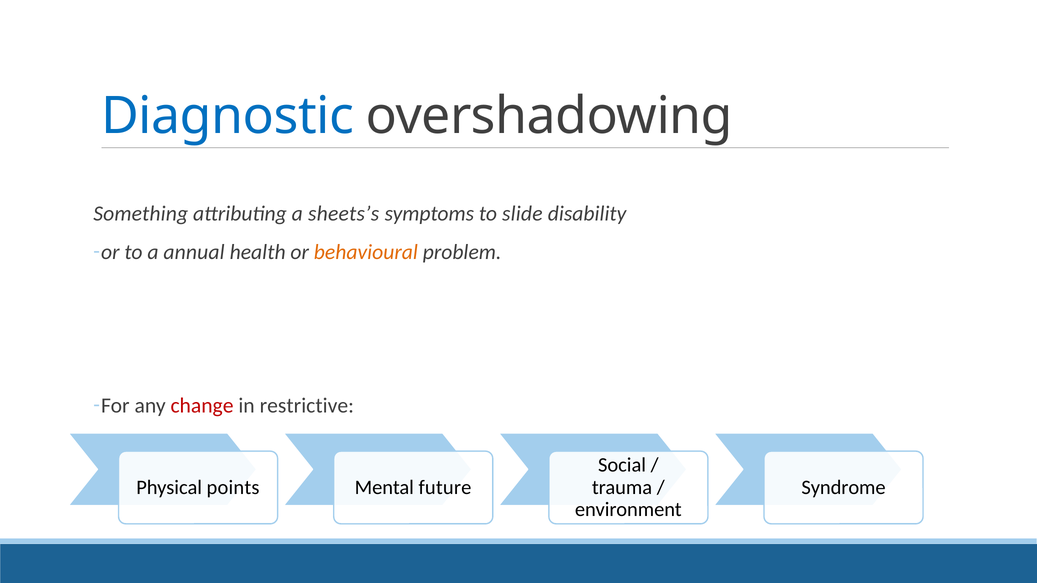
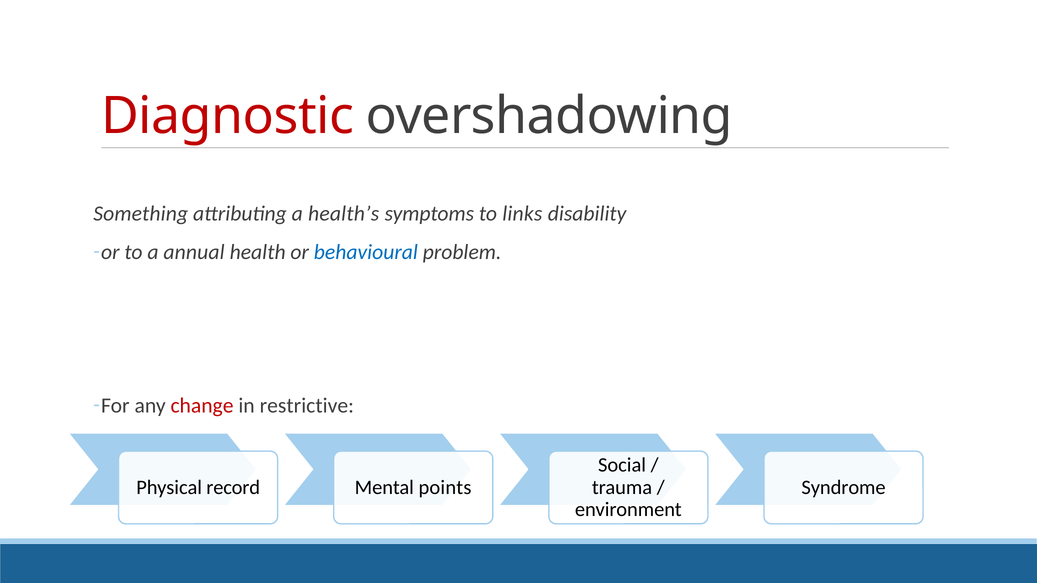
Diagnostic colour: blue -> red (228, 116)
sheets’s: sheets’s -> health’s (344, 214)
slide: slide -> links (522, 214)
behavioural colour: orange -> blue (366, 252)
points: points -> record (233, 488)
future: future -> points (445, 488)
